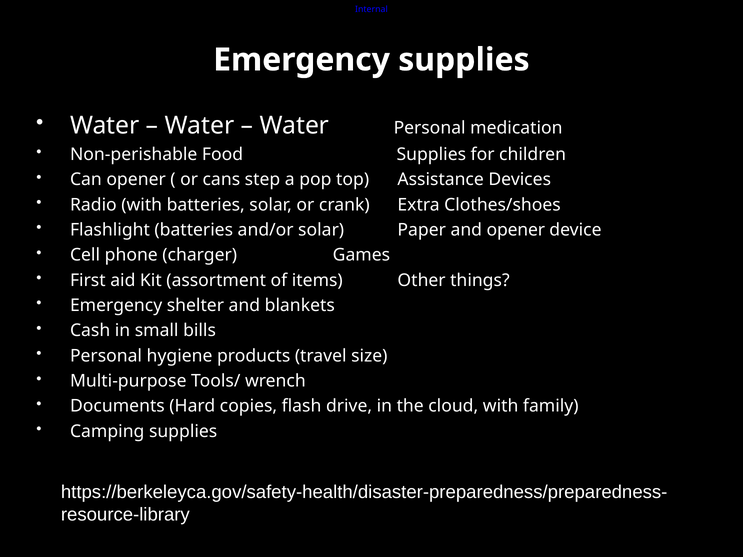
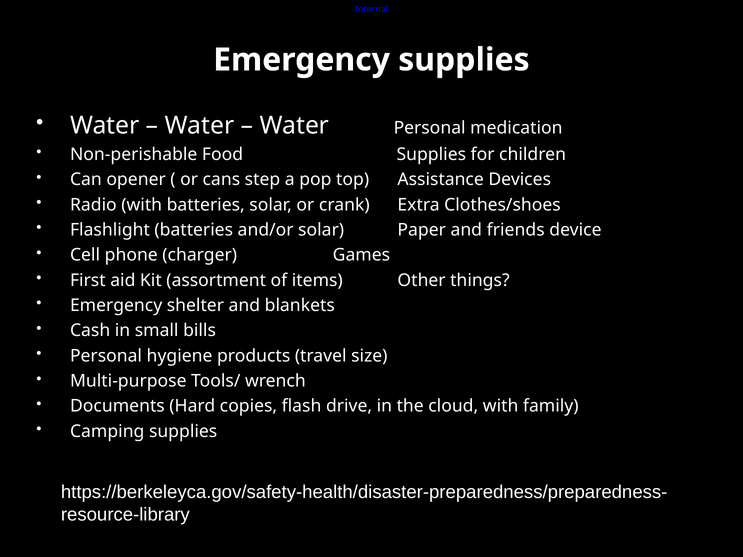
and opener: opener -> friends (516, 230)
